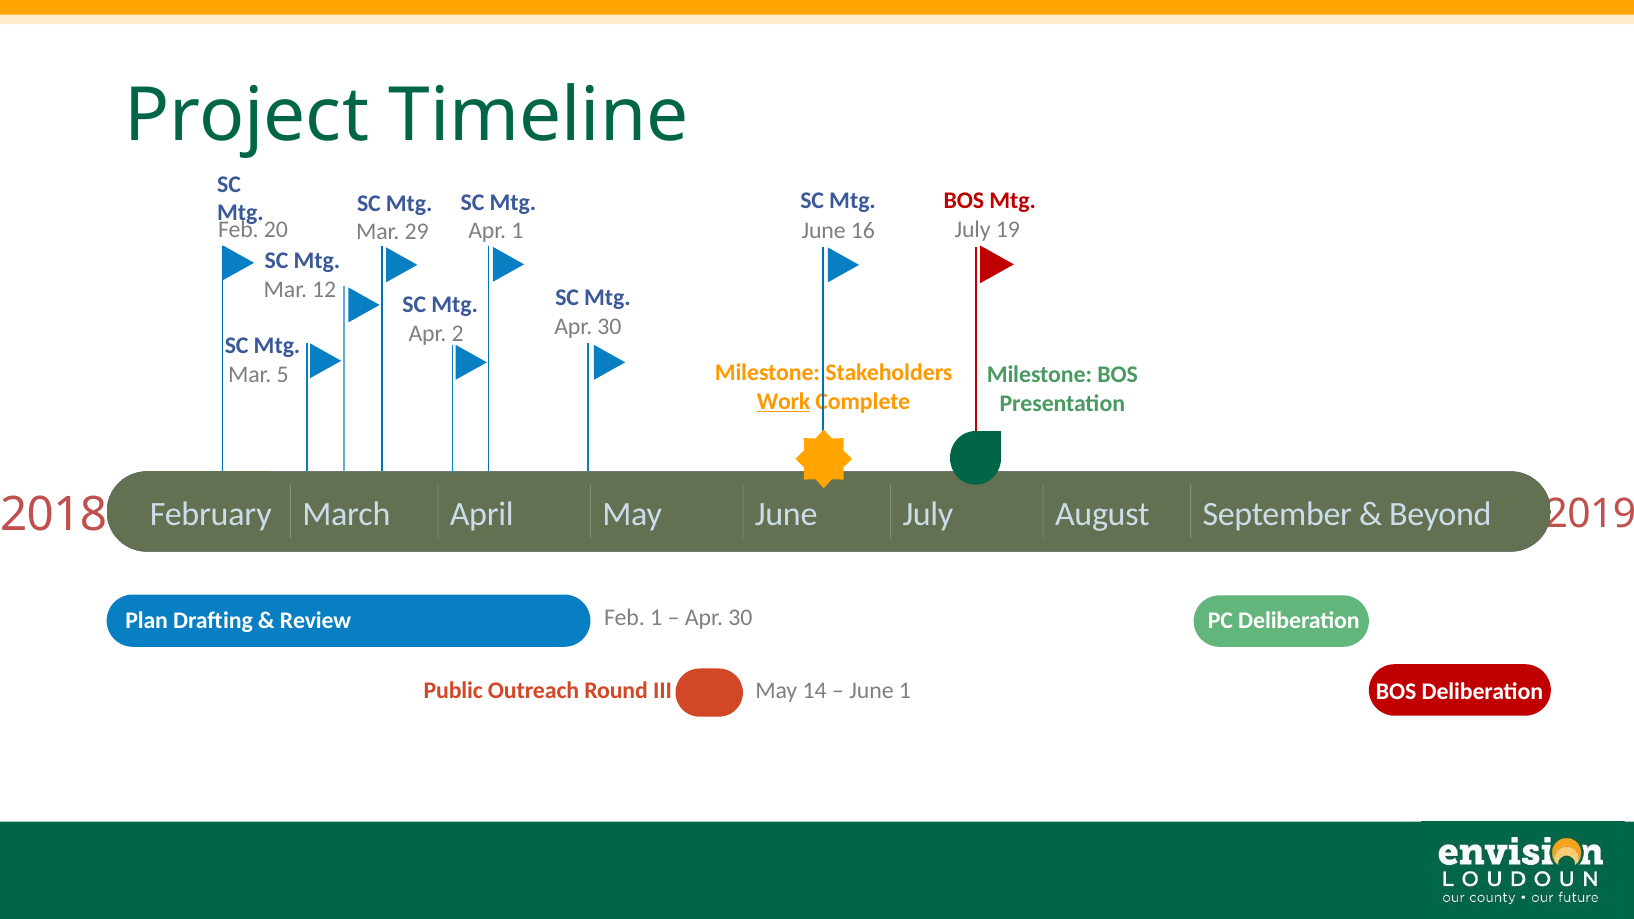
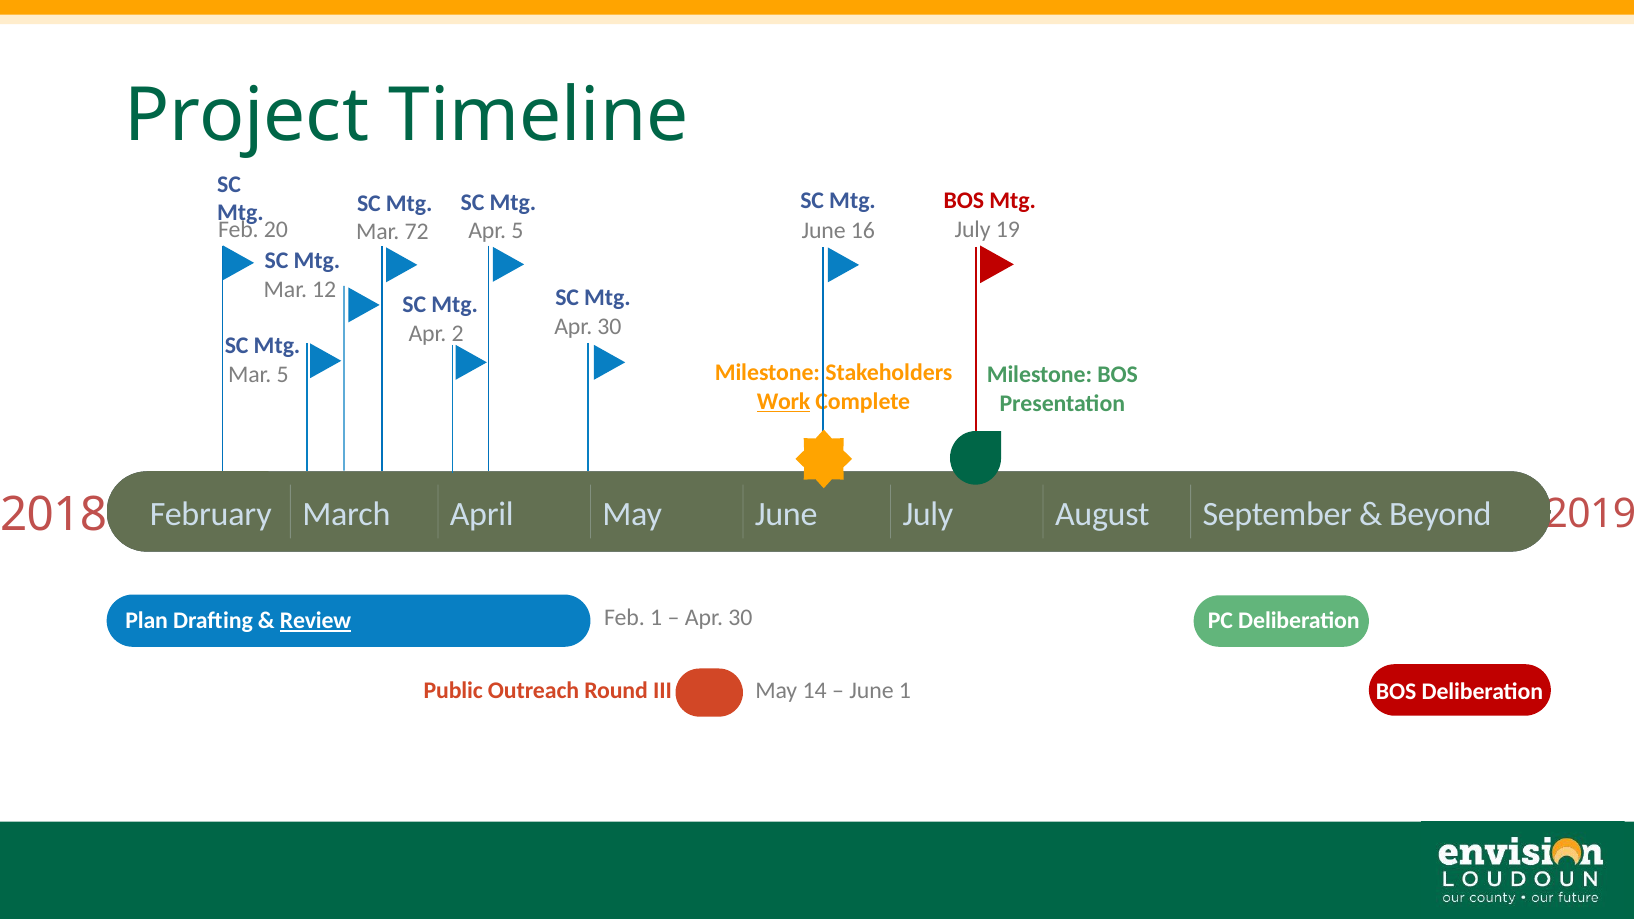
Apr 1: 1 -> 5 (517, 231)
29: 29 -> 72 (417, 231)
Review underline: none -> present (315, 621)
